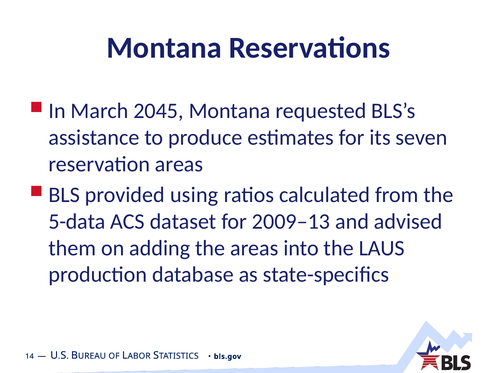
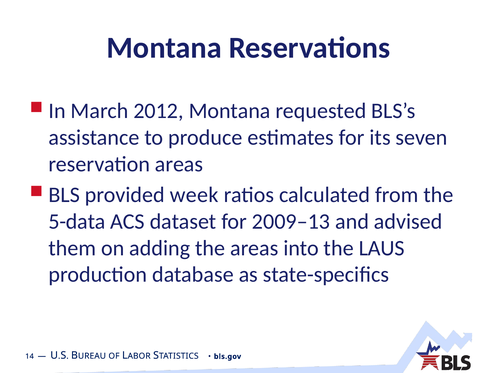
2045: 2045 -> 2012 (159, 111)
using: using -> week (194, 195)
